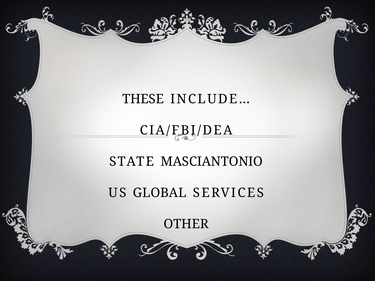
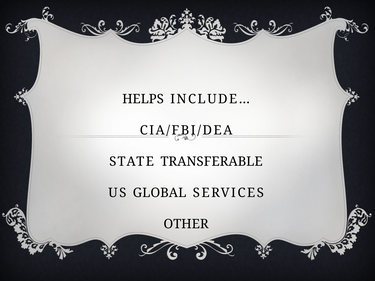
THESE: THESE -> HELPS (143, 99)
MASCIANTONIO: MASCIANTONIO -> TRANSFERABLE (212, 162)
